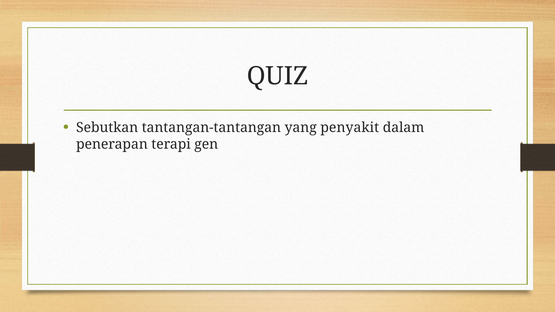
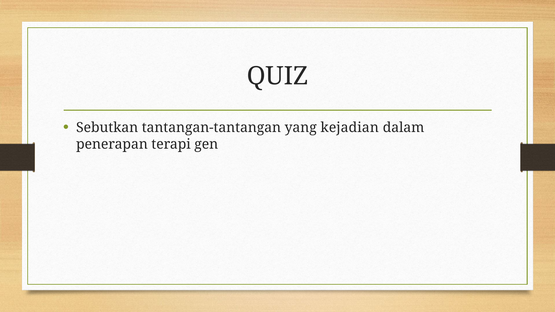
penyakit: penyakit -> kejadian (350, 128)
